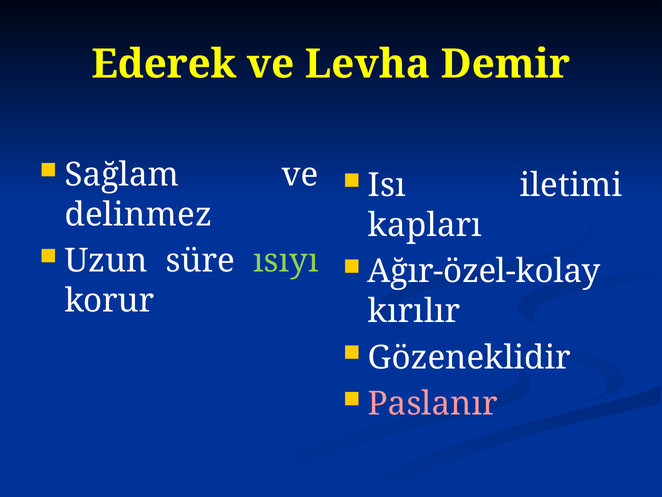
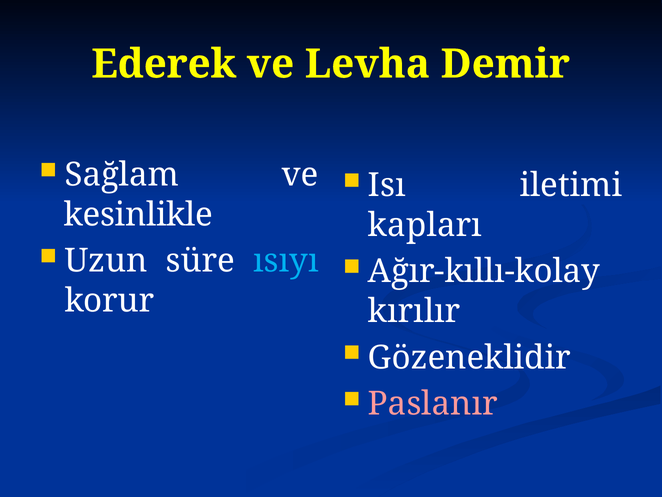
delinmez: delinmez -> kesinlikle (139, 214)
ısıyı colour: light green -> light blue (286, 261)
Ağır-özel-kolay: Ağır-özel-kolay -> Ağır-kıllı-kolay (484, 271)
